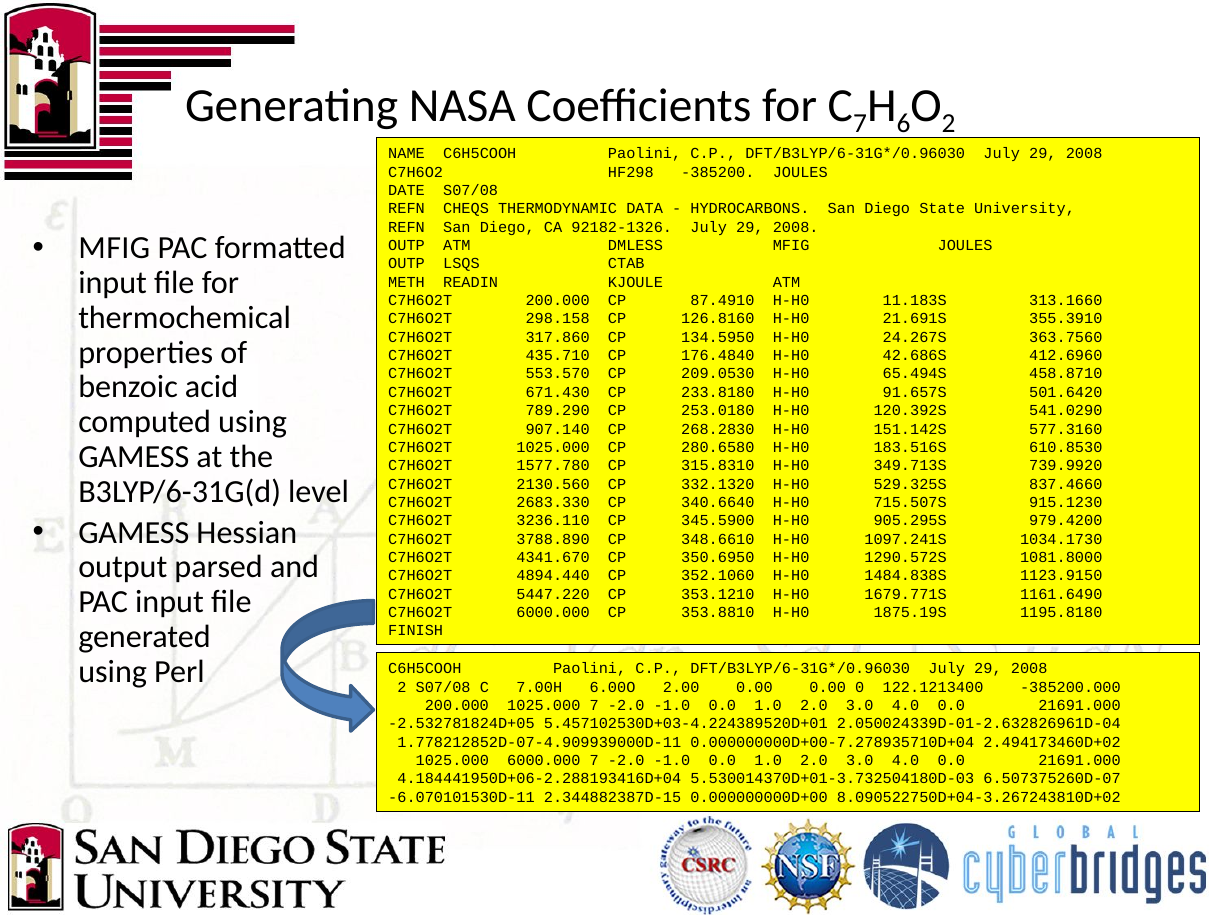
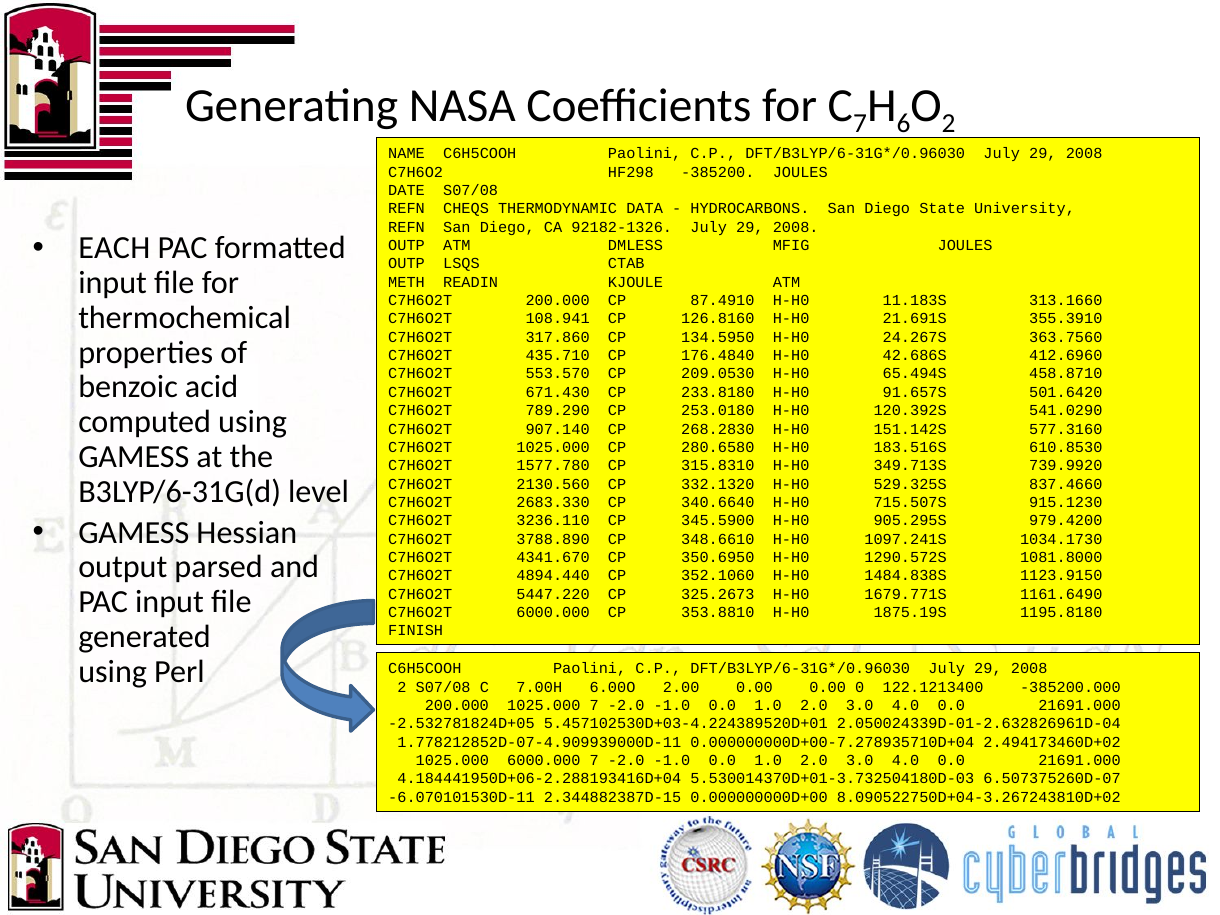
MFIG: MFIG -> EACH (114, 248)
298.158: 298.158 -> 108.941 (558, 319)
353.1210: 353.1210 -> 325.2673 (718, 594)
